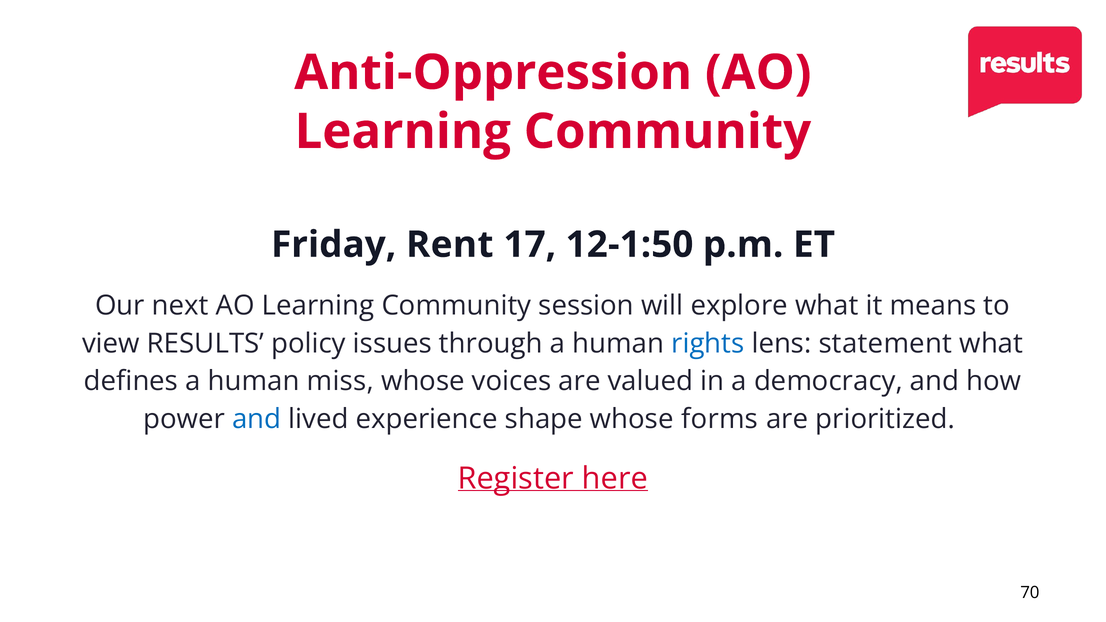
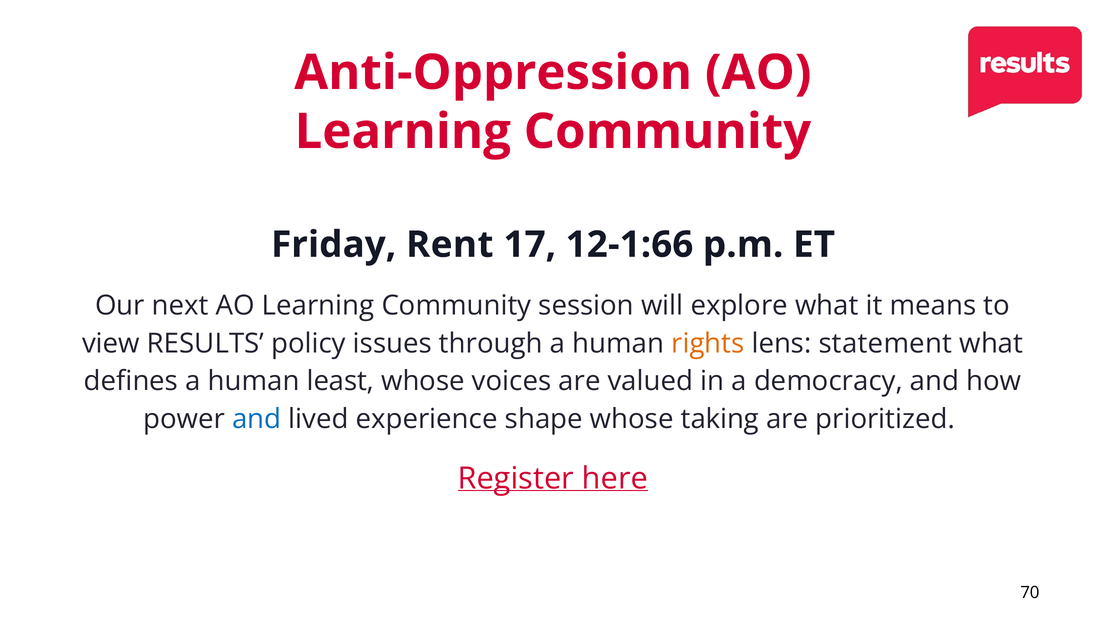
12-1:50: 12-1:50 -> 12-1:66 (630, 245)
rights colour: blue -> orange (708, 344)
miss: miss -> least (340, 381)
forms: forms -> taking (720, 419)
